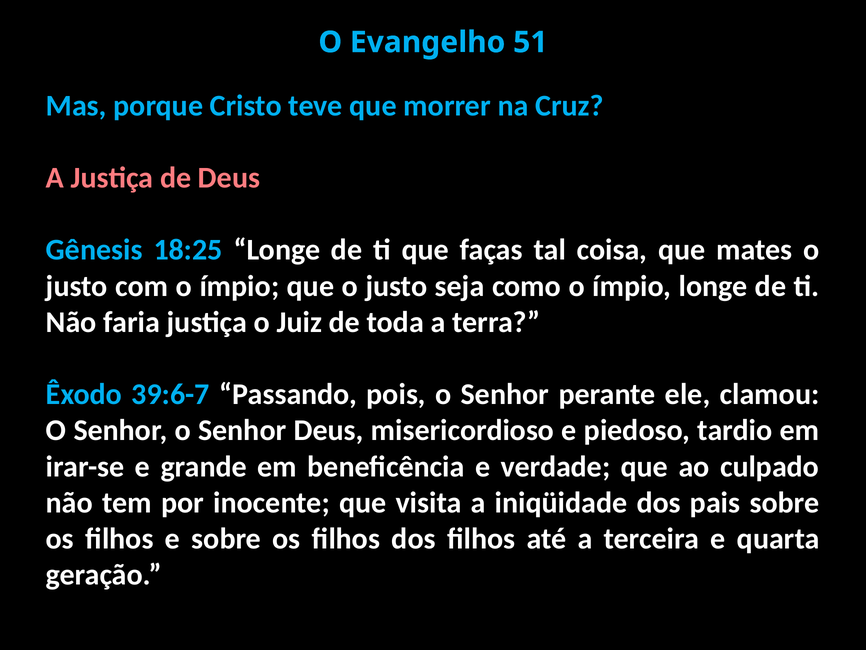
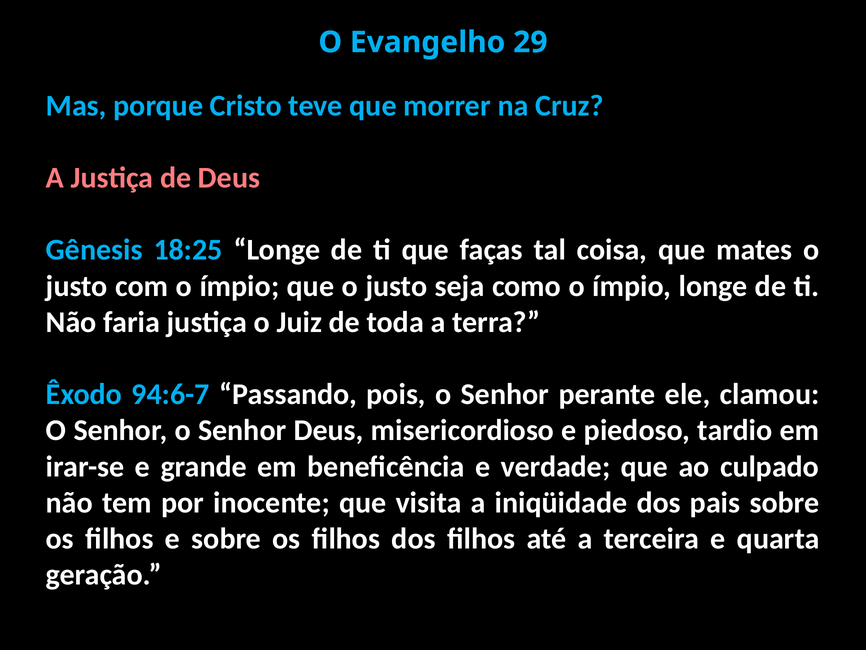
51: 51 -> 29 (530, 42)
39:6-7: 39:6-7 -> 94:6-7 (171, 394)
